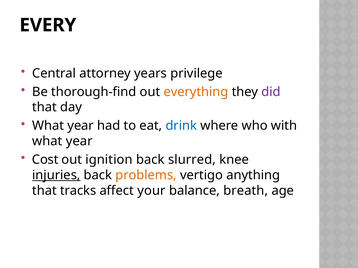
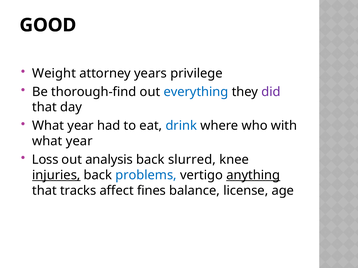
EVERY: EVERY -> GOOD (48, 25)
Central: Central -> Weight (54, 73)
everything colour: orange -> blue (196, 92)
Cost: Cost -> Loss (45, 160)
ignition: ignition -> analysis (109, 160)
problems colour: orange -> blue (146, 175)
anything underline: none -> present (253, 175)
your: your -> fines (152, 191)
breath: breath -> license (246, 191)
